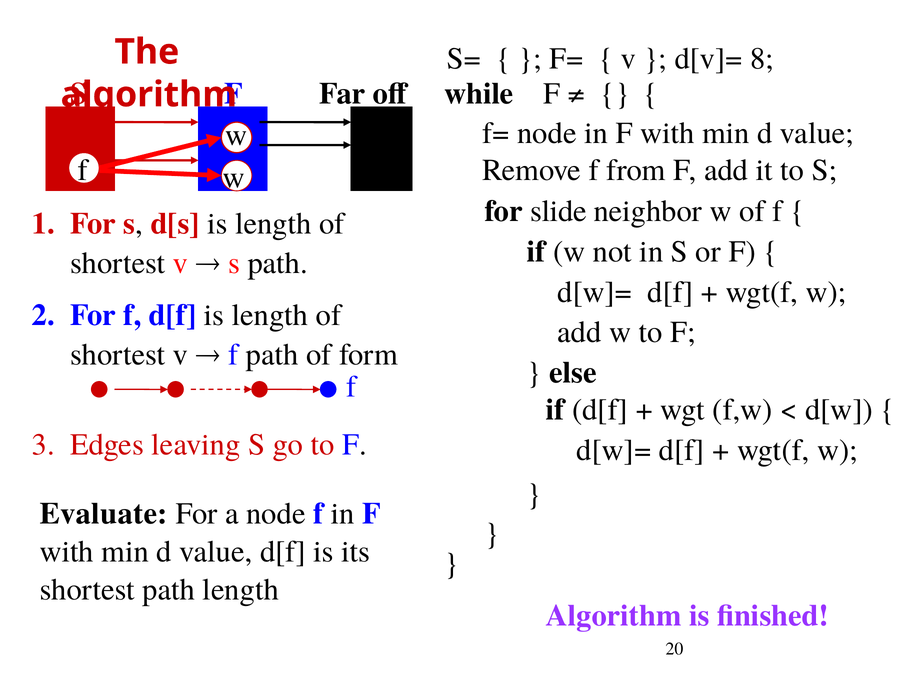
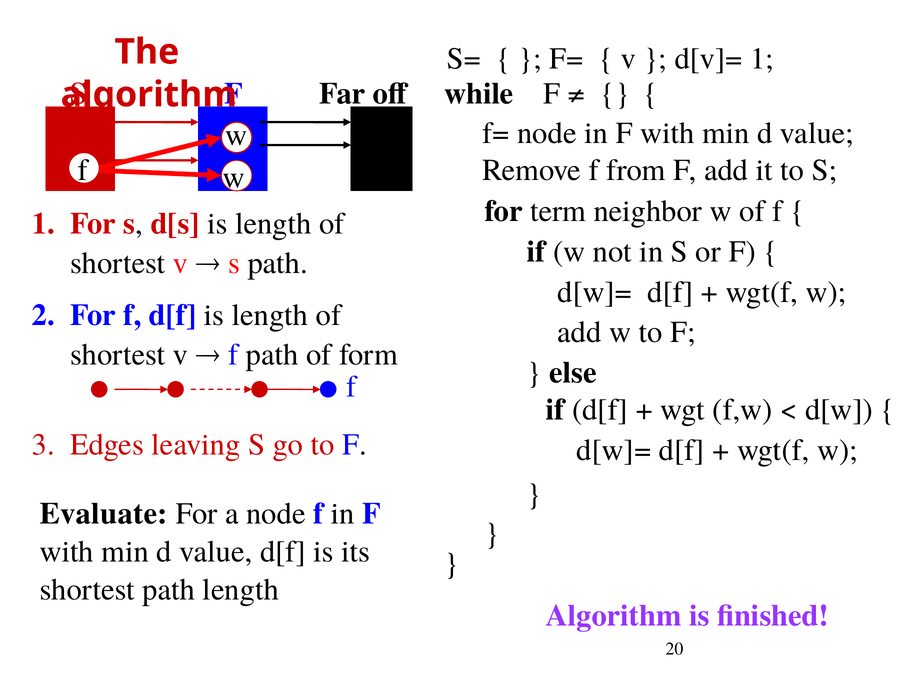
d[v]= 8: 8 -> 1 (762, 59)
slide: slide -> term (558, 211)
